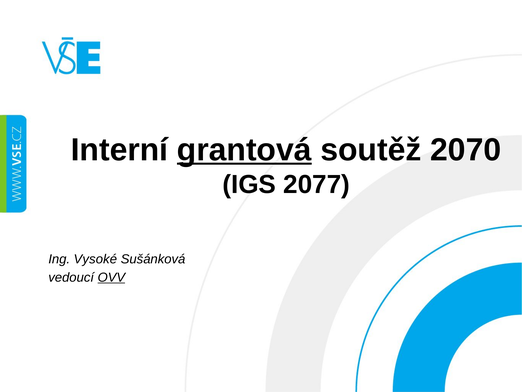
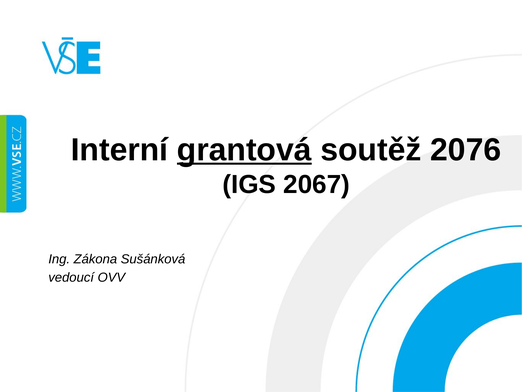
2070: 2070 -> 2076 (466, 150)
2077: 2077 -> 2067 (317, 184)
Vysoké: Vysoké -> Zákona (95, 259)
OVV underline: present -> none (111, 277)
